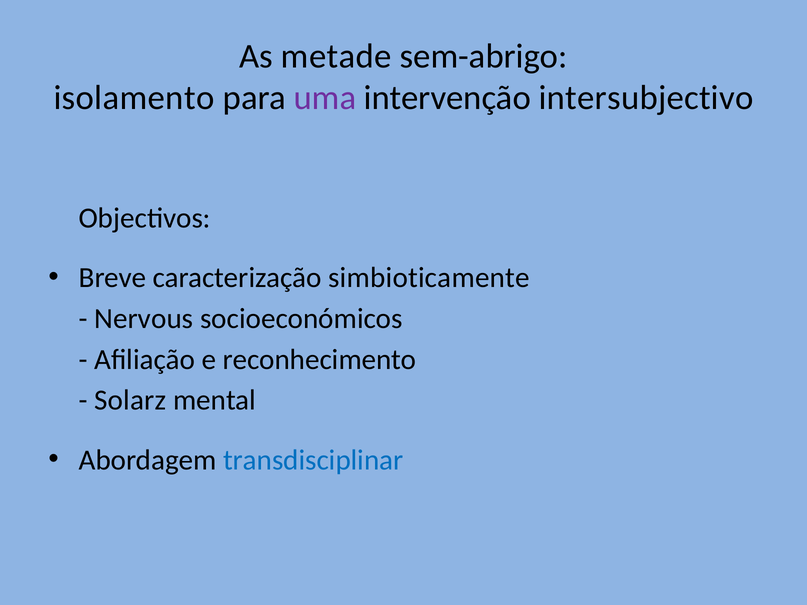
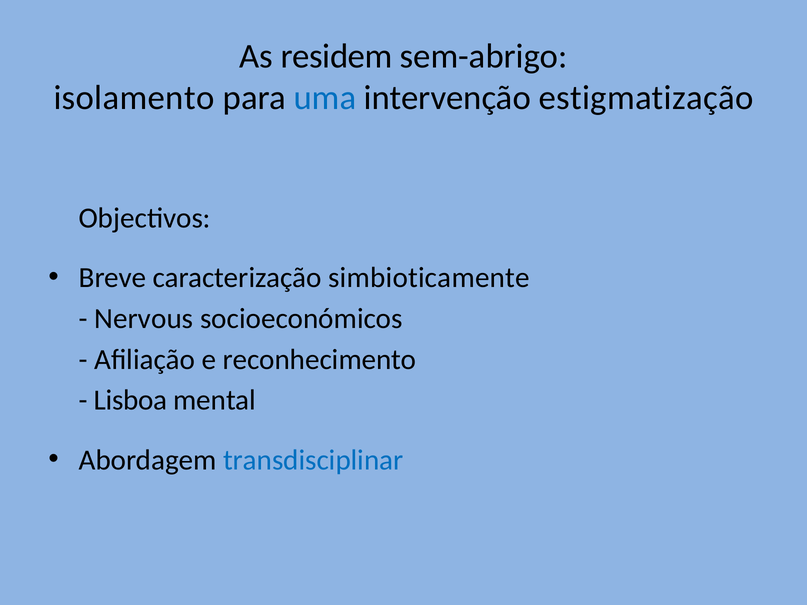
metade: metade -> residem (337, 56)
uma colour: purple -> blue (325, 98)
intersubjectivo: intersubjectivo -> estigmatização (646, 98)
Solarz: Solarz -> Lisboa (131, 400)
